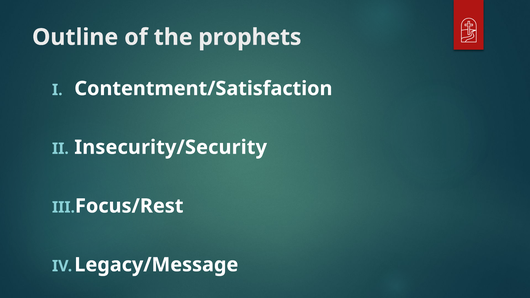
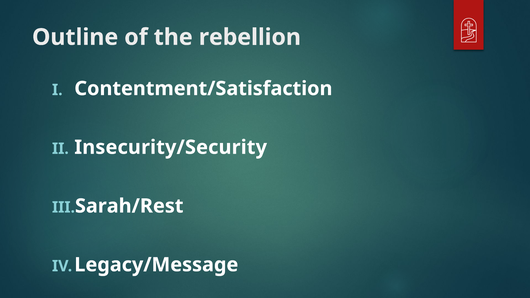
prophets: prophets -> rebellion (250, 37)
Focus/Rest: Focus/Rest -> Sarah/Rest (129, 206)
